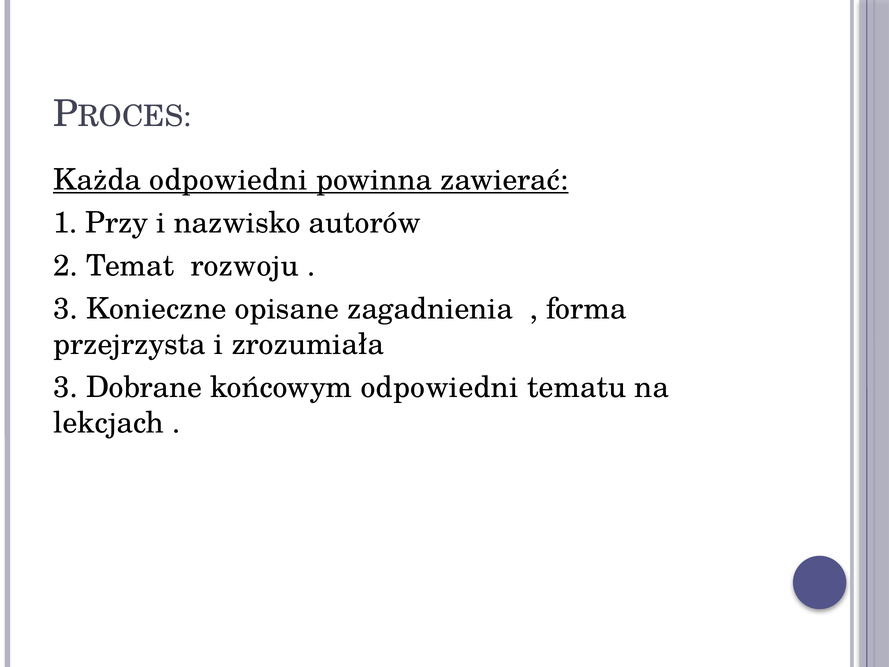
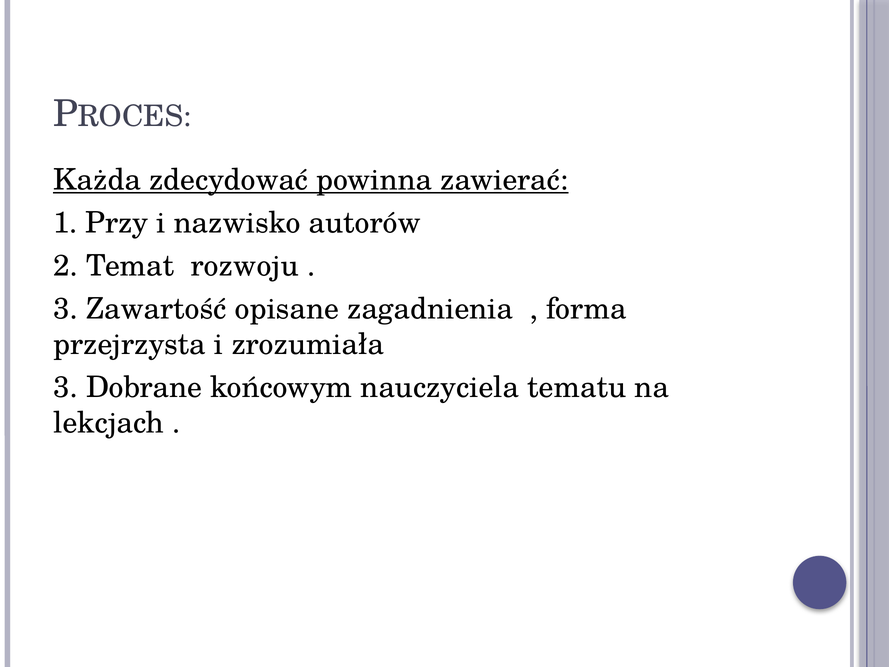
Każda odpowiedni: odpowiedni -> zdecydować (229, 180)
Konieczne: Konieczne -> Zawartość (156, 309)
końcowym odpowiedni: odpowiedni -> nauczyciela (440, 387)
